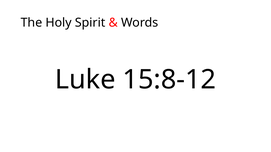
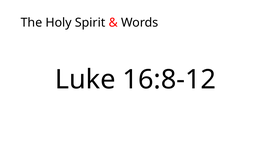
15:8-12: 15:8-12 -> 16:8-12 (169, 80)
